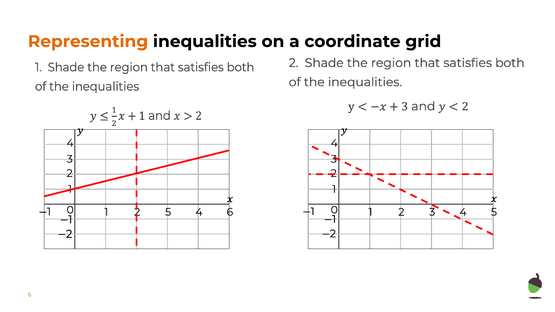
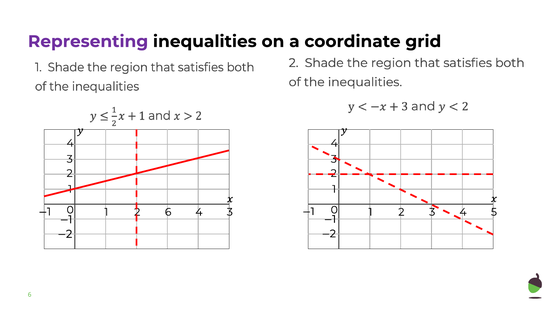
Representing colour: orange -> purple (88, 42)
5: 5 -> 6 (168, 212)
4 6: 6 -> 3 (230, 212)
